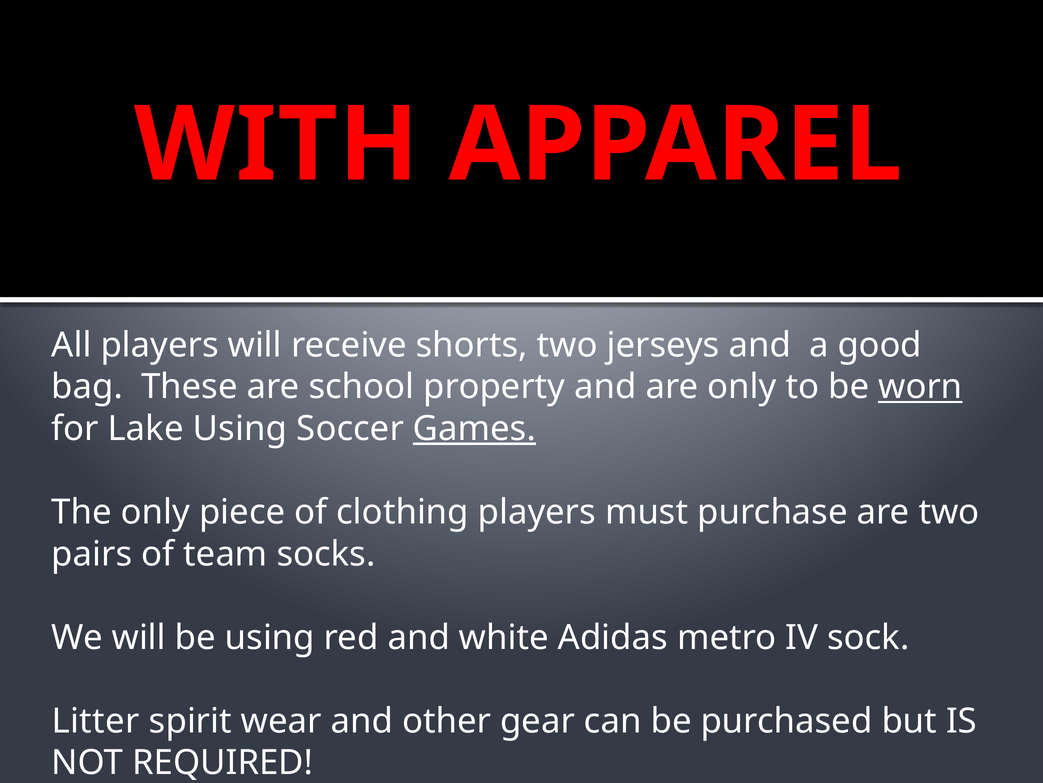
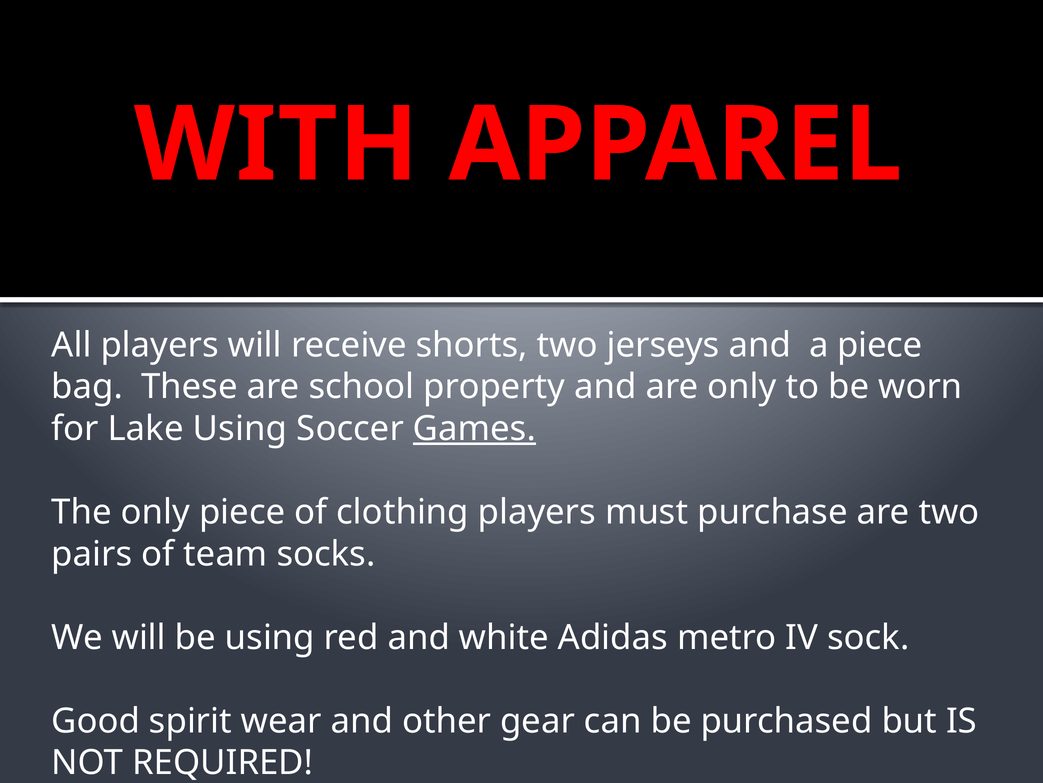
a good: good -> piece (880, 345)
worn underline: present -> none (920, 387)
Litter: Litter -> Good (96, 720)
